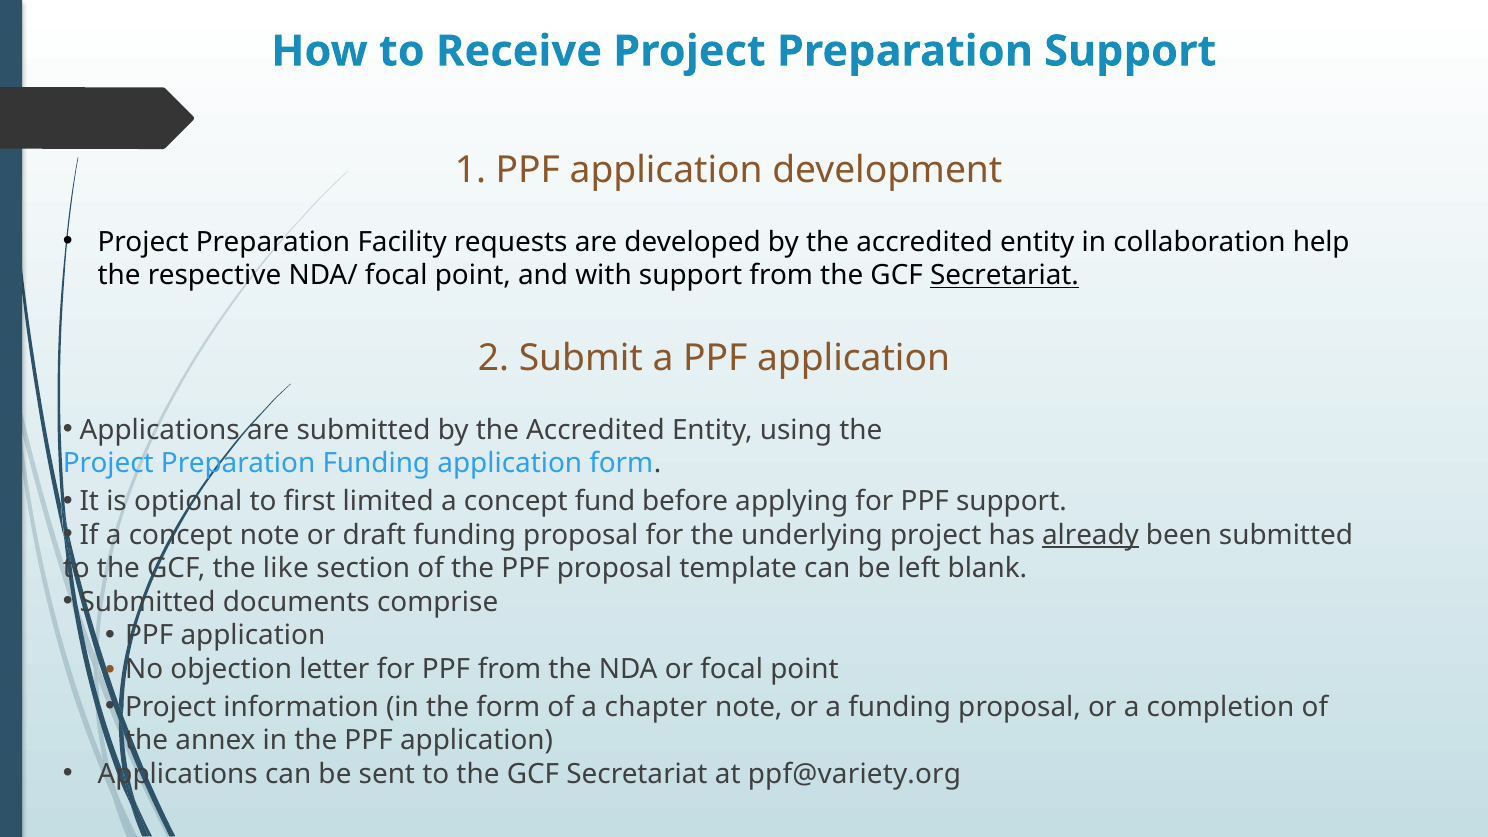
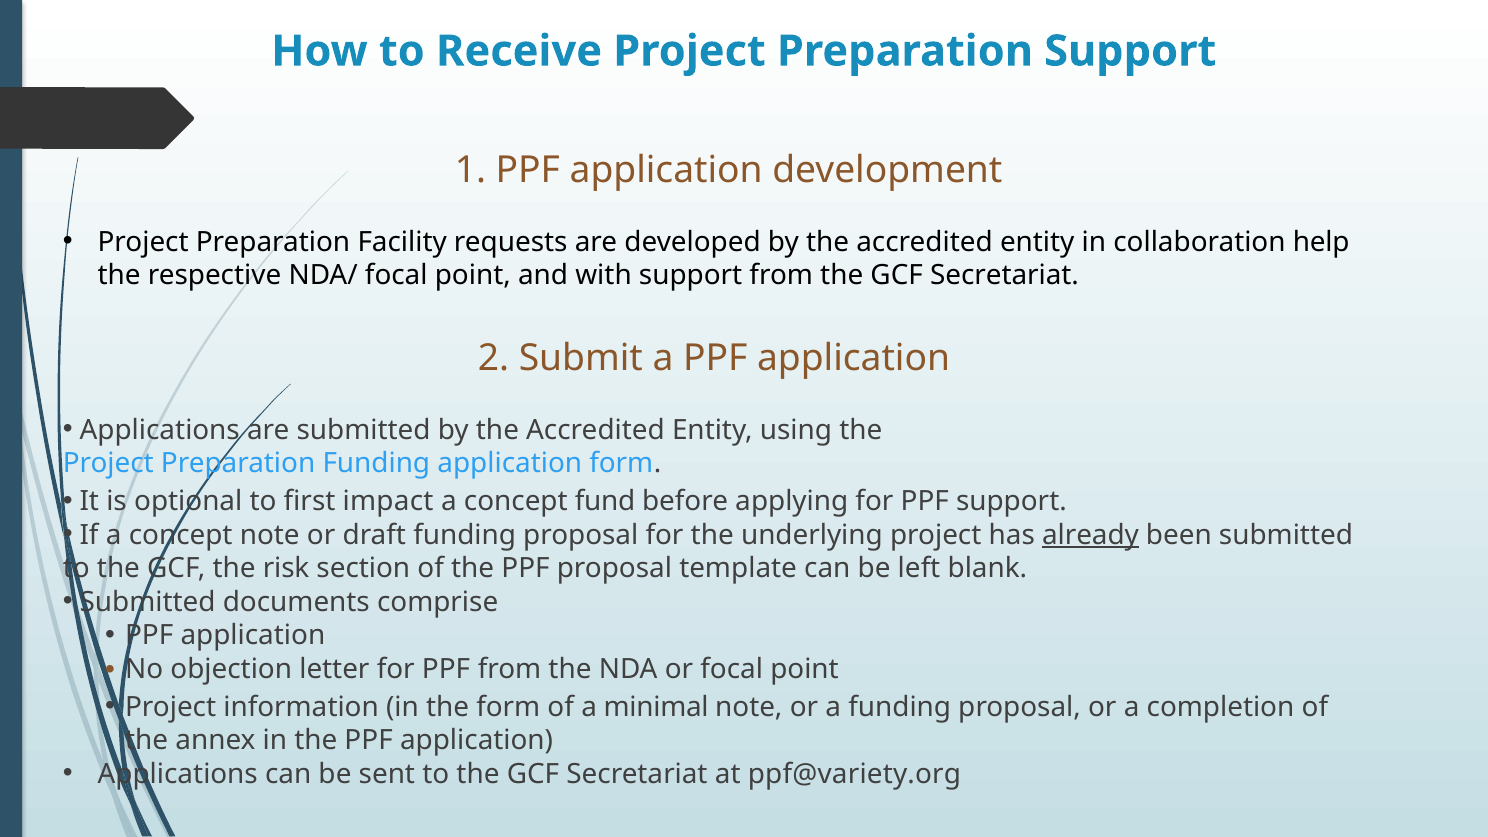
Secretariat underline: present -> none (1005, 276)
limited: limited -> impact (388, 502)
like: like -> risk (286, 568)
chapter: chapter -> minimal (656, 707)
